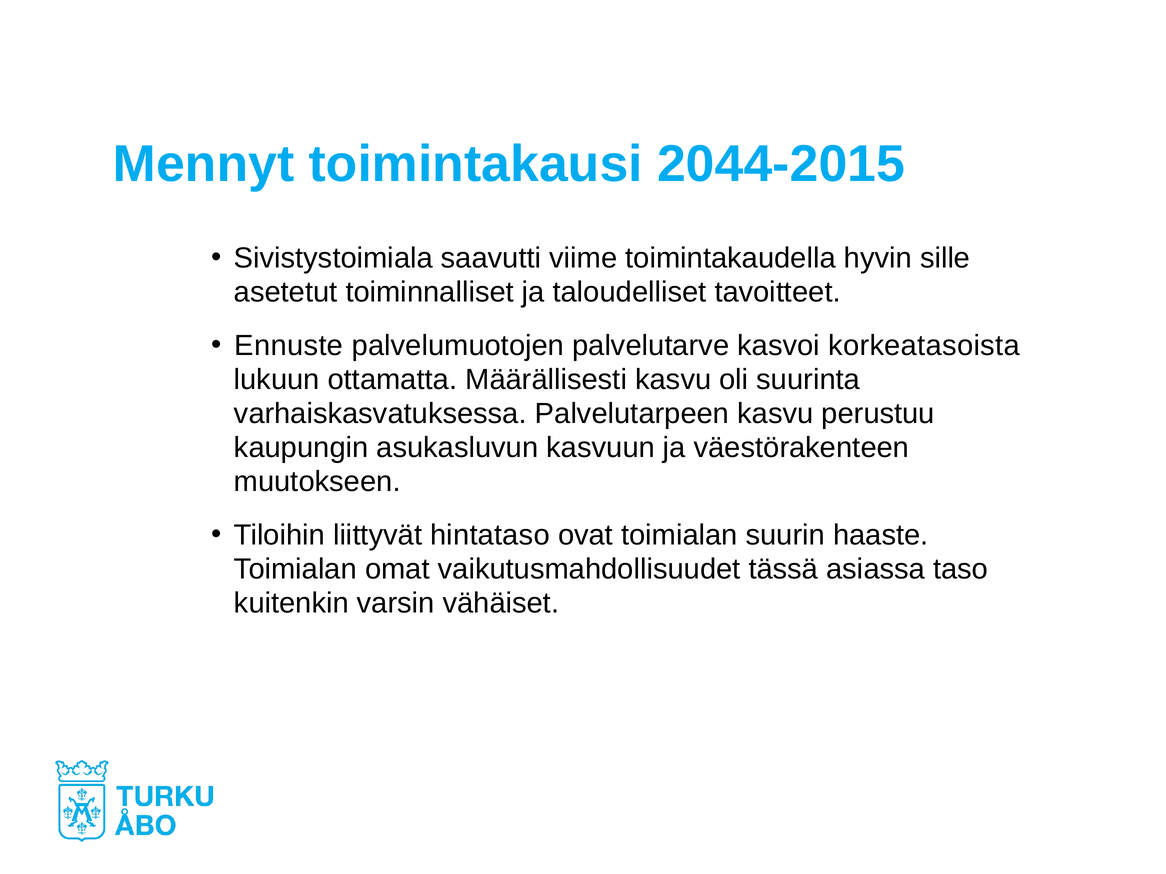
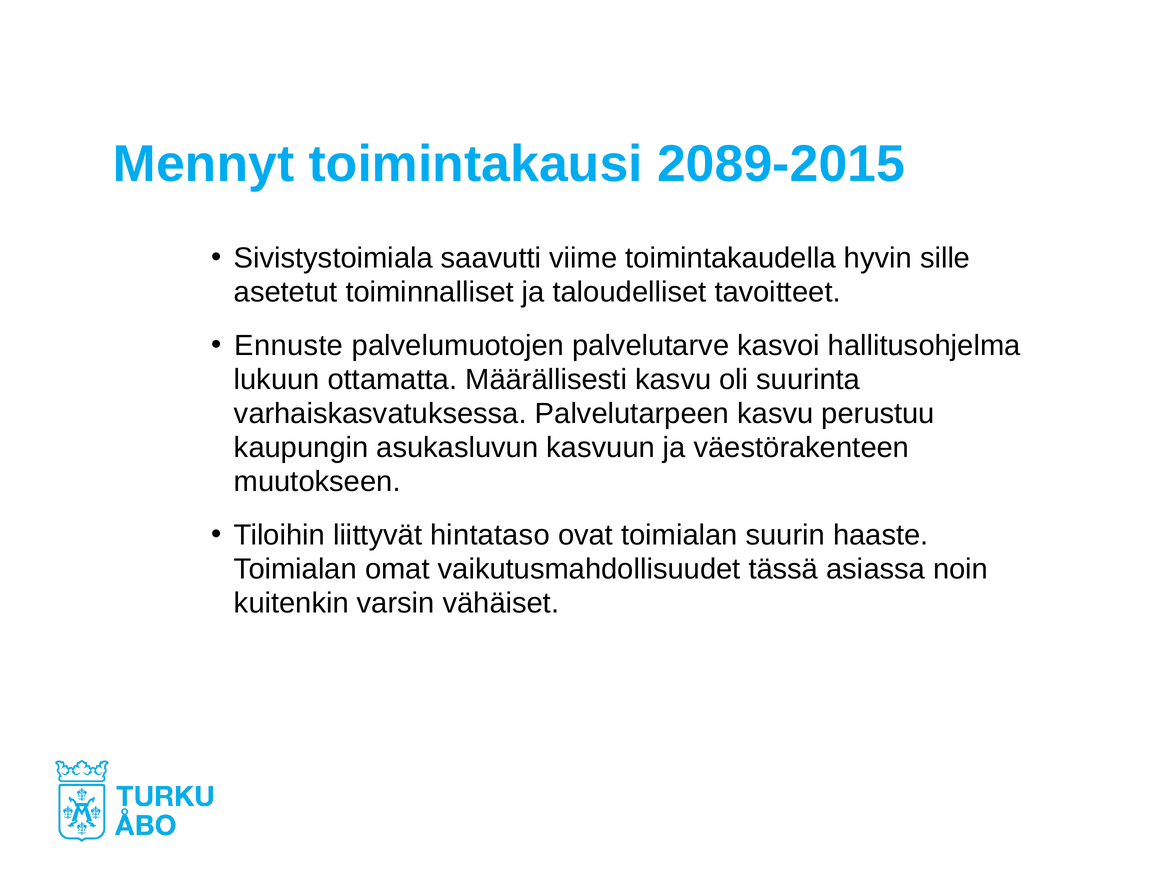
2044-2015: 2044-2015 -> 2089-2015 (781, 164)
korkeatasoista: korkeatasoista -> hallitusohjelma (924, 346)
taso: taso -> noin (961, 569)
